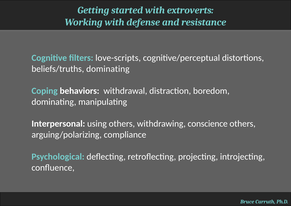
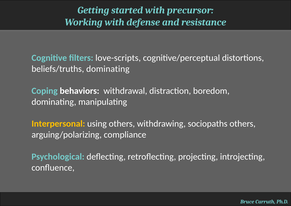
extroverts: extroverts -> precursor (190, 10)
Interpersonal colour: white -> yellow (58, 124)
conscience: conscience -> sociopaths (208, 124)
